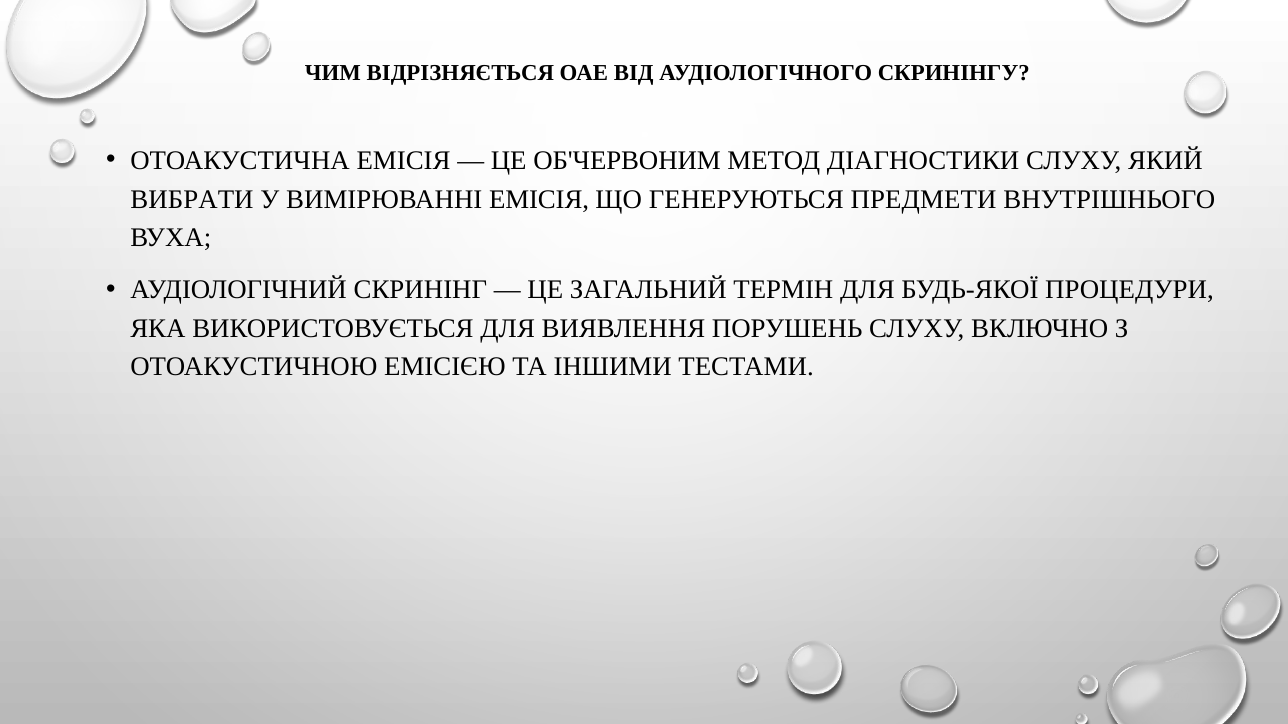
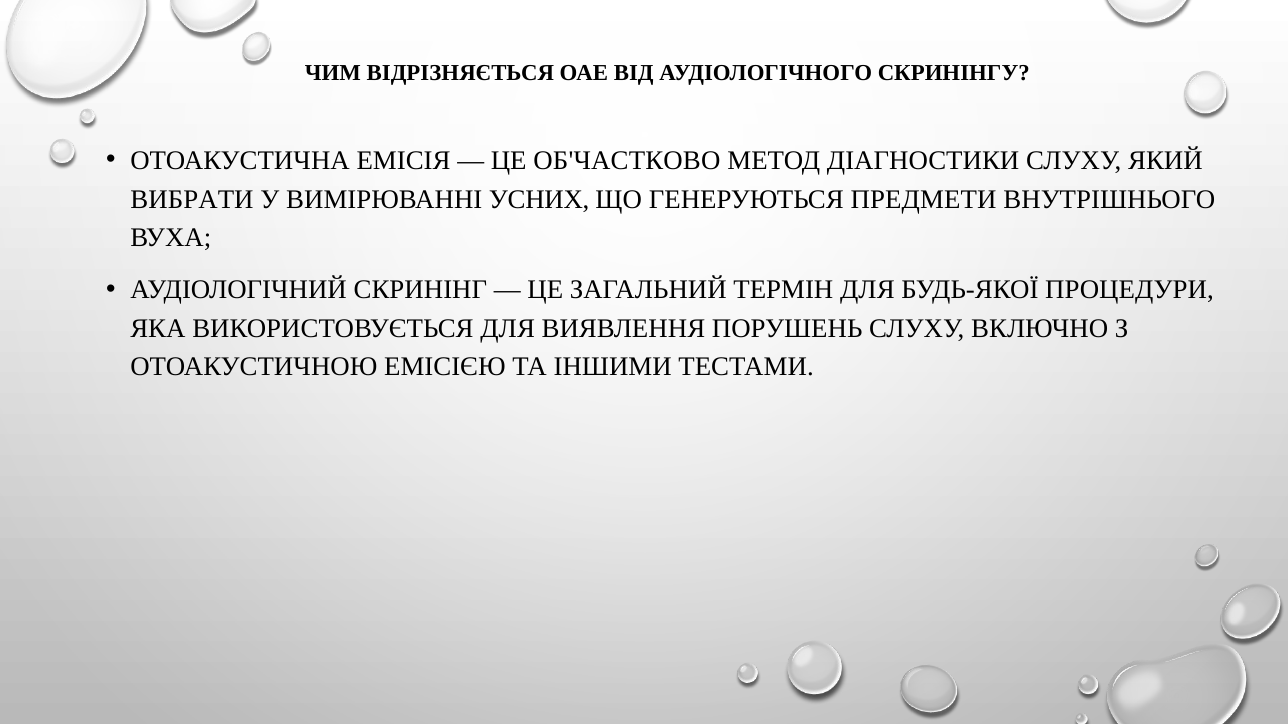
ОБ'ЧЕРВОНИМ: ОБ'ЧЕРВОНИМ -> ОБ'ЧАСТКОВО (627, 161)
ВИМІРЮВАННІ ЕМІСІЯ: ЕМІСІЯ -> УСНИХ (539, 199)
